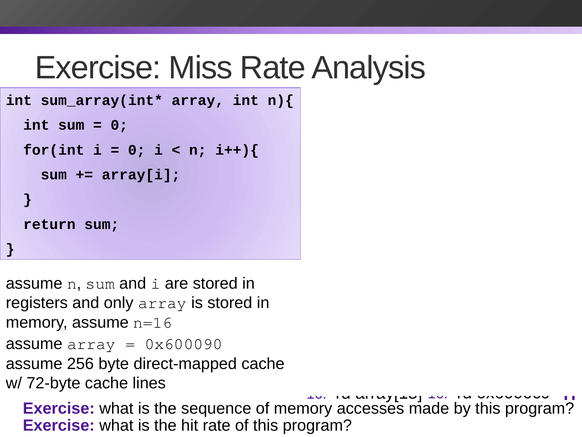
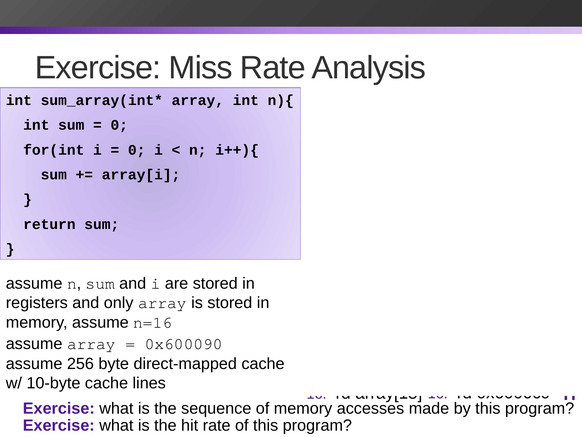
72-byte: 72-byte -> 10-byte (53, 383)
